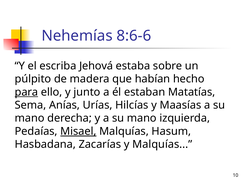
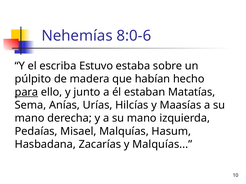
8:6-6: 8:6-6 -> 8:0-6 (134, 36)
Jehová: Jehová -> Estuvo (96, 66)
Misael underline: present -> none (78, 132)
